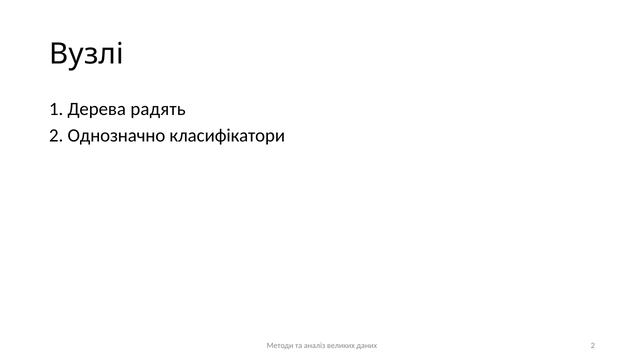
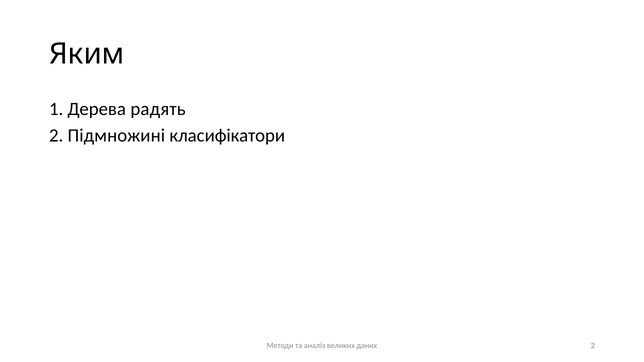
Вузлі: Вузлі -> Яким (87, 54)
Однозначно: Однозначно -> Підмножині (116, 136)
